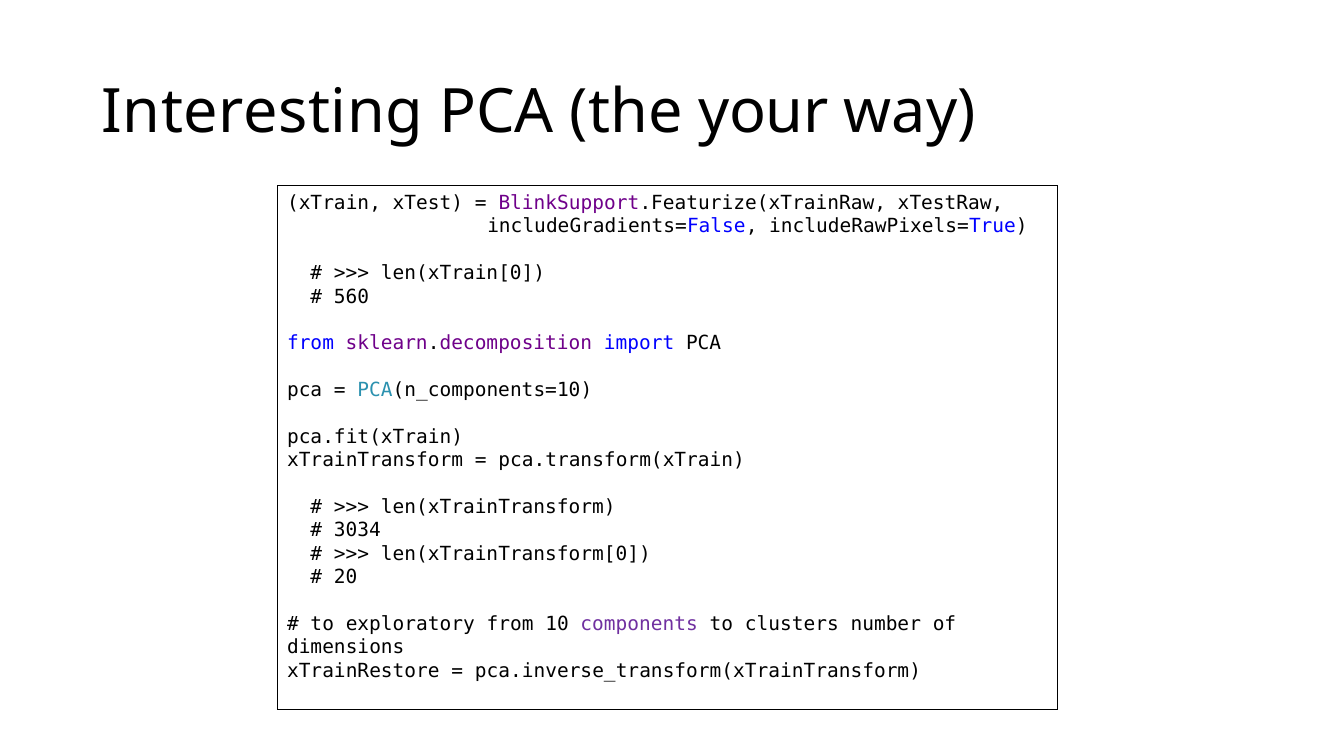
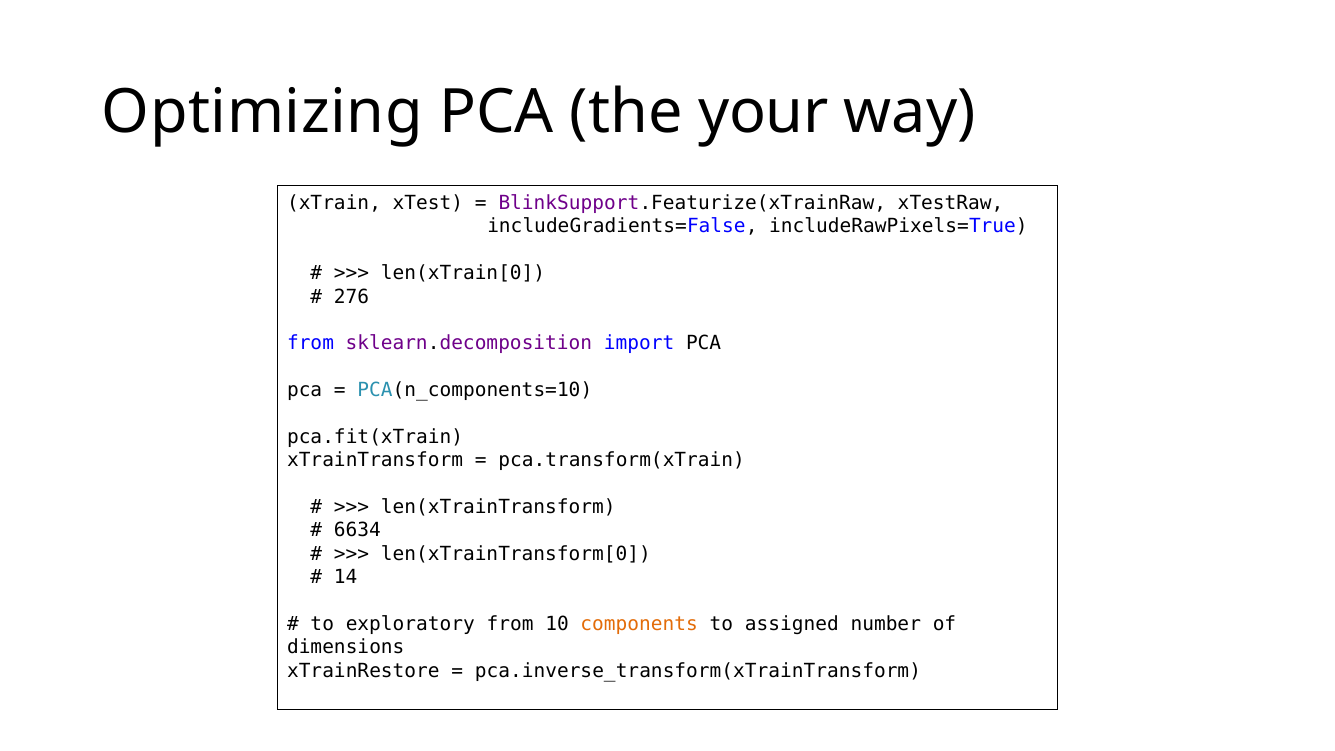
Interesting: Interesting -> Optimizing (262, 112)
560: 560 -> 276 (351, 297)
3034: 3034 -> 6634 (357, 530)
20: 20 -> 14 (346, 577)
components colour: purple -> orange (639, 624)
clusters: clusters -> assigned (792, 624)
